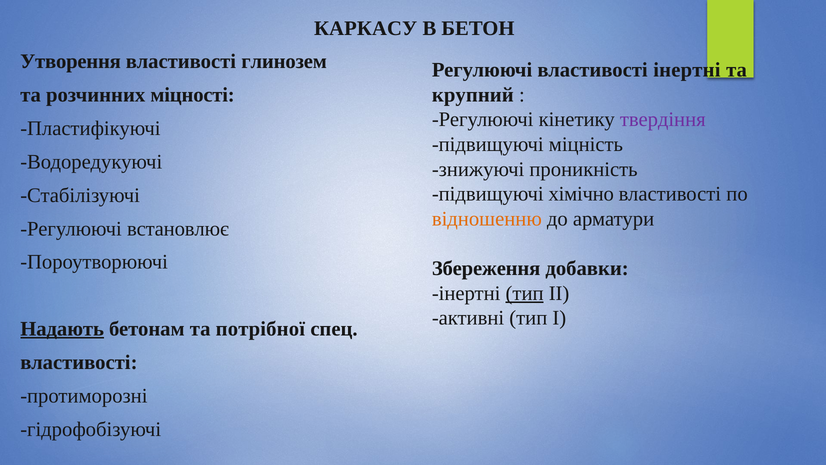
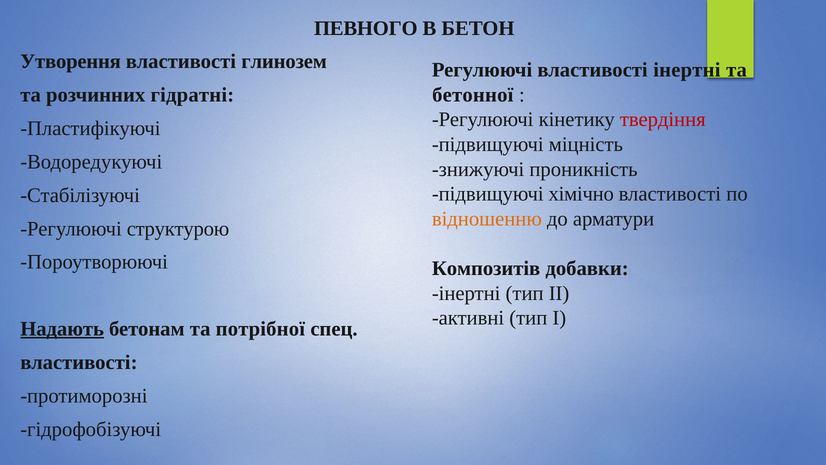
КАРКАСУ: КАРКАСУ -> ПЕВНОГО (366, 28)
крупний: крупний -> бетонної (473, 95)
міцності: міцності -> гідратні (192, 95)
твердіння colour: purple -> red (663, 120)
встановлює: встановлює -> структурою (178, 229)
Збереження: Збереження -> Композитів (486, 268)
тип underline: present -> none (525, 293)
